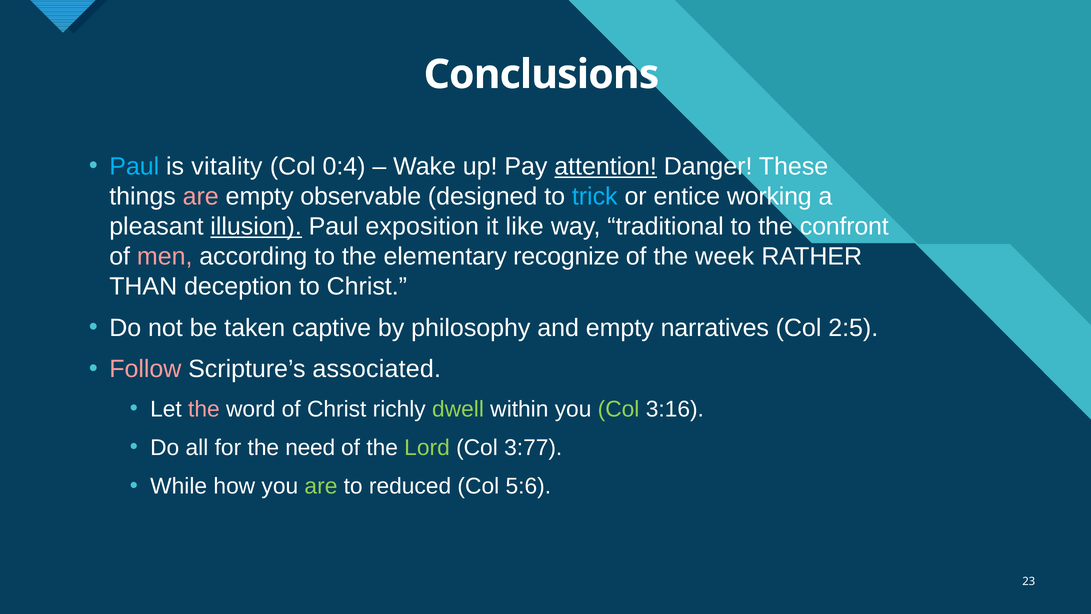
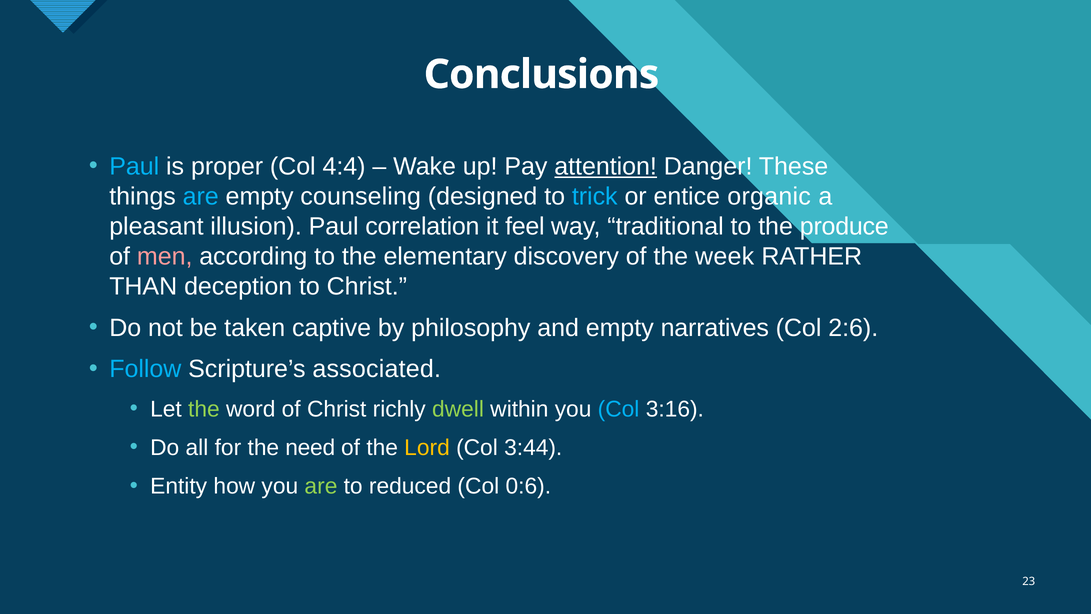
vitality: vitality -> proper (227, 166)
0:4: 0:4 -> 4:4 (344, 166)
are colour: pink -> light blue (201, 196)
observable: observable -> counseling (361, 196)
working: working -> organic (769, 196)
illusion underline: present -> none (256, 226)
exposition: exposition -> correlation (422, 226)
like: like -> feel (525, 226)
confront: confront -> produce (844, 226)
recognize: recognize -> discovery (566, 256)
2:5: 2:5 -> 2:6 (853, 328)
Follow colour: pink -> light blue (145, 369)
the colour: pink -> light green (204, 409)
Col colour: light green -> light blue (619, 409)
Lord colour: light green -> yellow (427, 447)
3:77: 3:77 -> 3:44 (533, 447)
While: While -> Entity (179, 486)
5:6: 5:6 -> 0:6 (528, 486)
